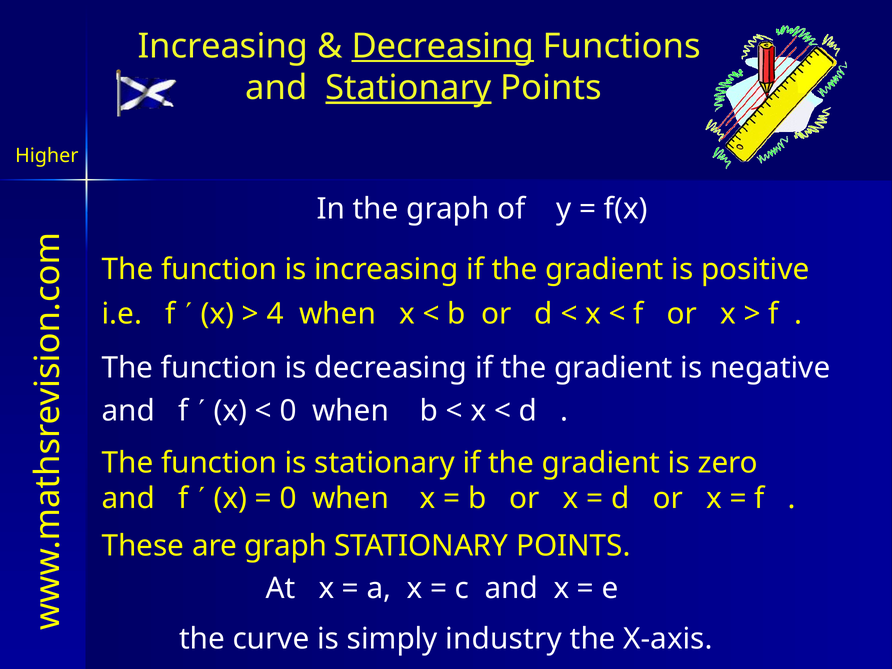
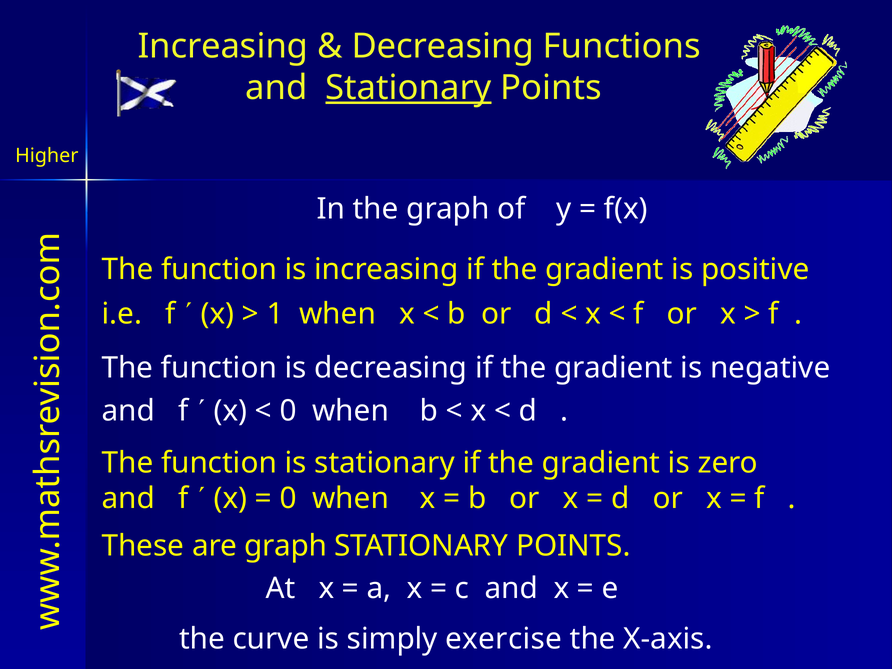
Decreasing underline: present -> none (443, 46)
4: 4 -> 1 (275, 314)
industry: industry -> exercise (504, 639)
